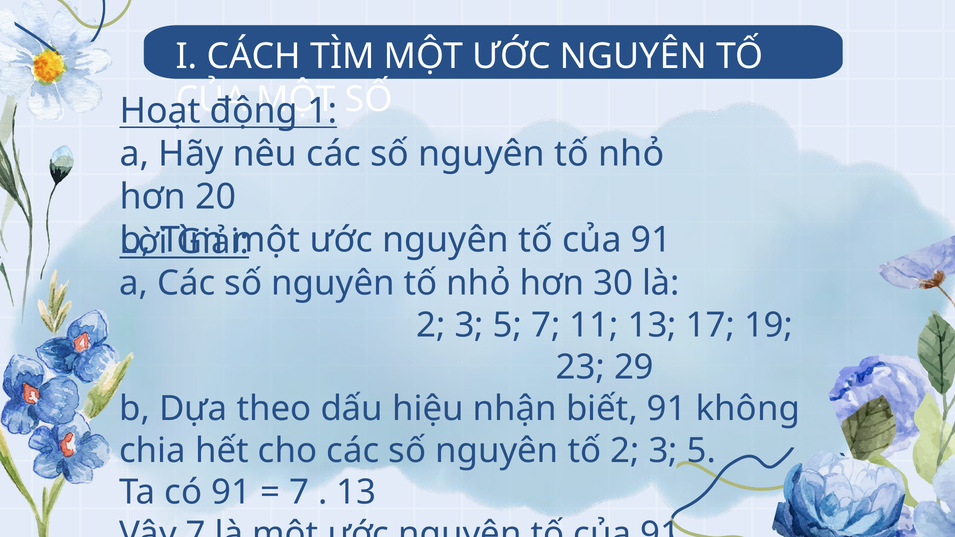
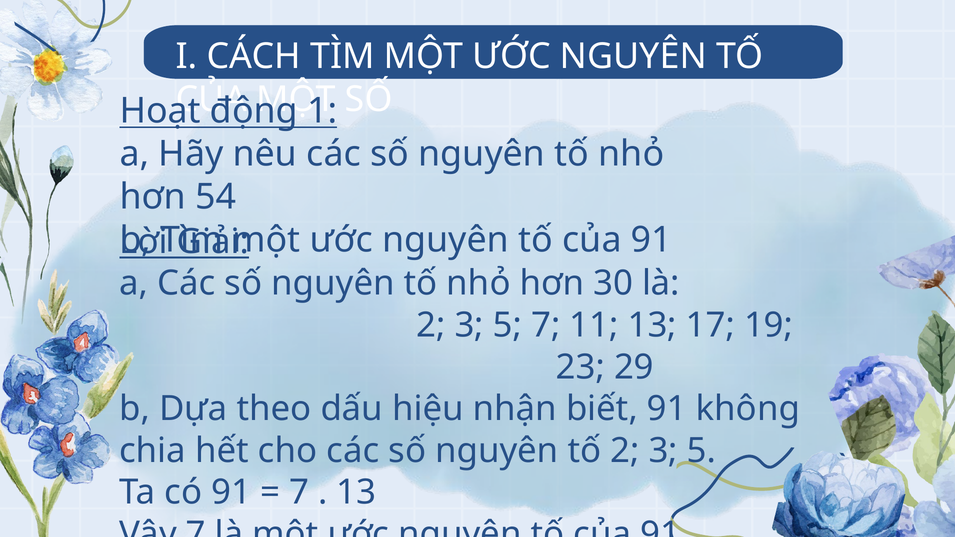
20: 20 -> 54 (216, 197)
